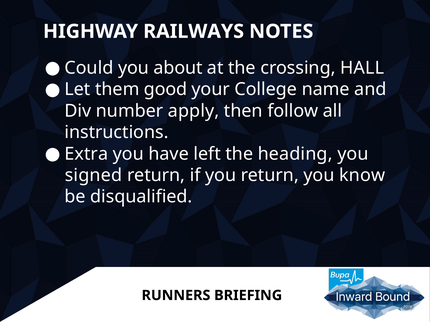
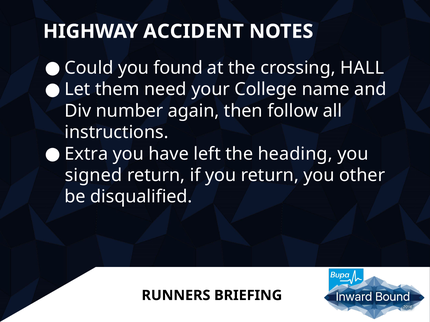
RAILWAYS: RAILWAYS -> ACCIDENT (194, 31)
about: about -> found (178, 68)
good: good -> need (165, 90)
apply: apply -> again (194, 111)
know: know -> other (362, 176)
